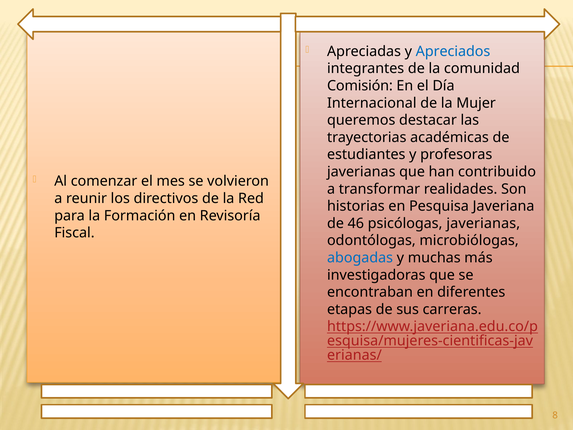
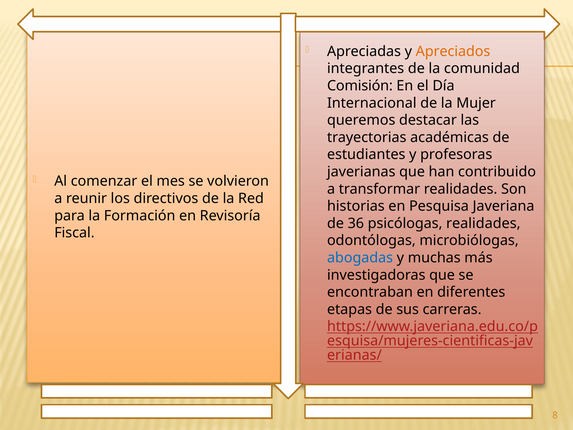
Apreciados colour: blue -> orange (453, 51)
46: 46 -> 36 (356, 223)
psicólogas javerianas: javerianas -> realidades (483, 223)
